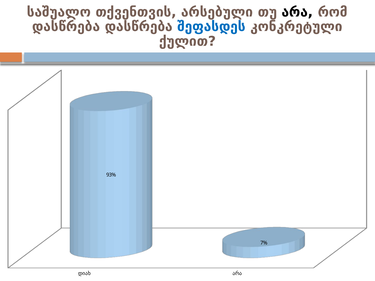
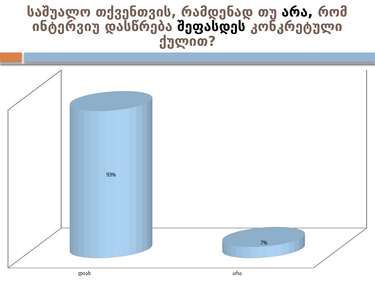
არსებული: არსებული -> რამდენად (217, 12)
დასწრება: დასწრება -> ინტერვიუ (66, 27)
შეფასდეს colour: blue -> black (212, 27)
